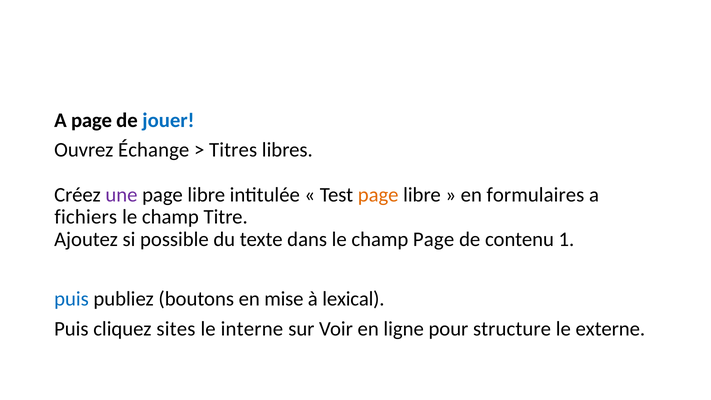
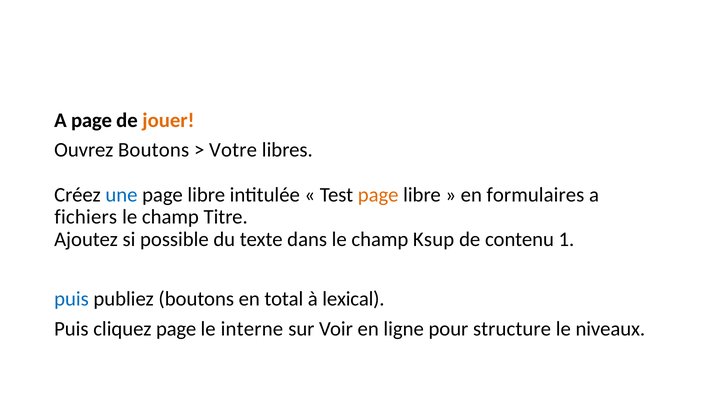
jouer colour: blue -> orange (168, 120)
Ouvrez Échange: Échange -> Boutons (154, 150)
Titres: Titres -> Votre (233, 150)
une colour: purple -> blue (121, 195)
champ Page: Page -> Ksup (434, 239)
mise: mise -> total (284, 299)
cliquez sites: sites -> page (176, 329)
externe: externe -> niveaux (610, 329)
